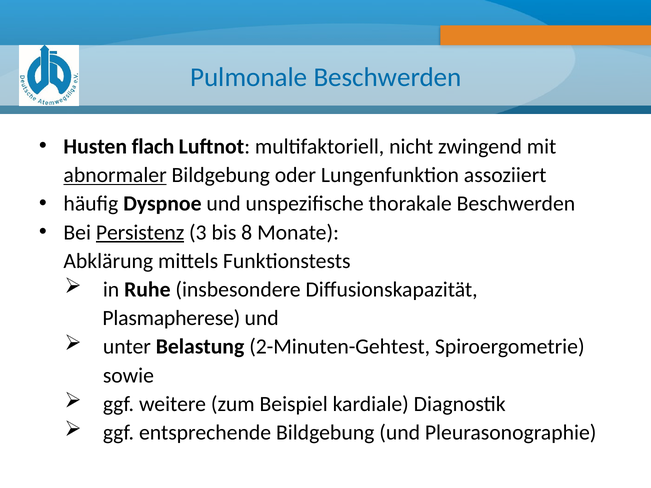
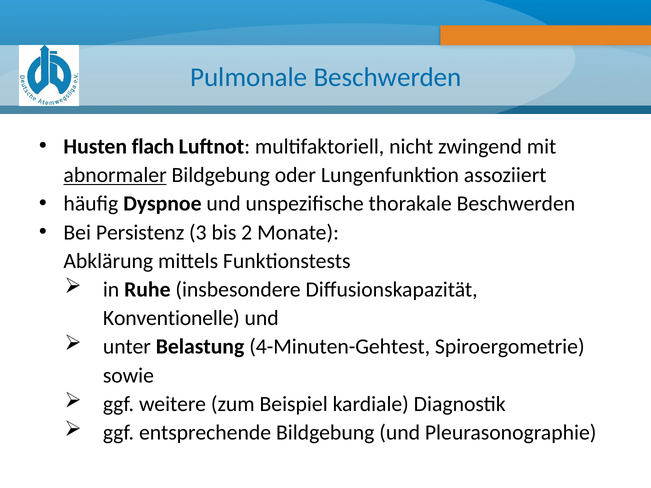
Persistenz underline: present -> none (140, 232)
8: 8 -> 2 (247, 232)
Plasmapherese: Plasmapherese -> Konventionelle (171, 318)
2-Minuten-Gehtest: 2-Minuten-Gehtest -> 4-Minuten-Gehtest (340, 347)
